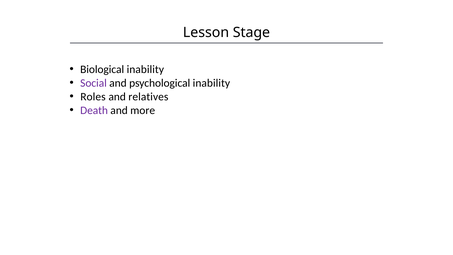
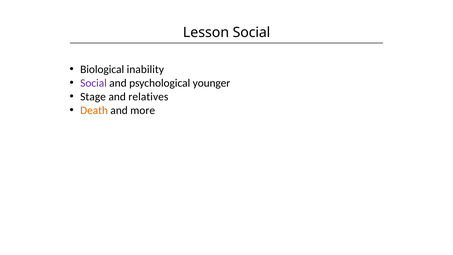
Lesson Stage: Stage -> Social (251, 32)
psychological inability: inability -> younger (211, 83)
Roles: Roles -> Stage (93, 97)
Death colour: purple -> orange (94, 110)
